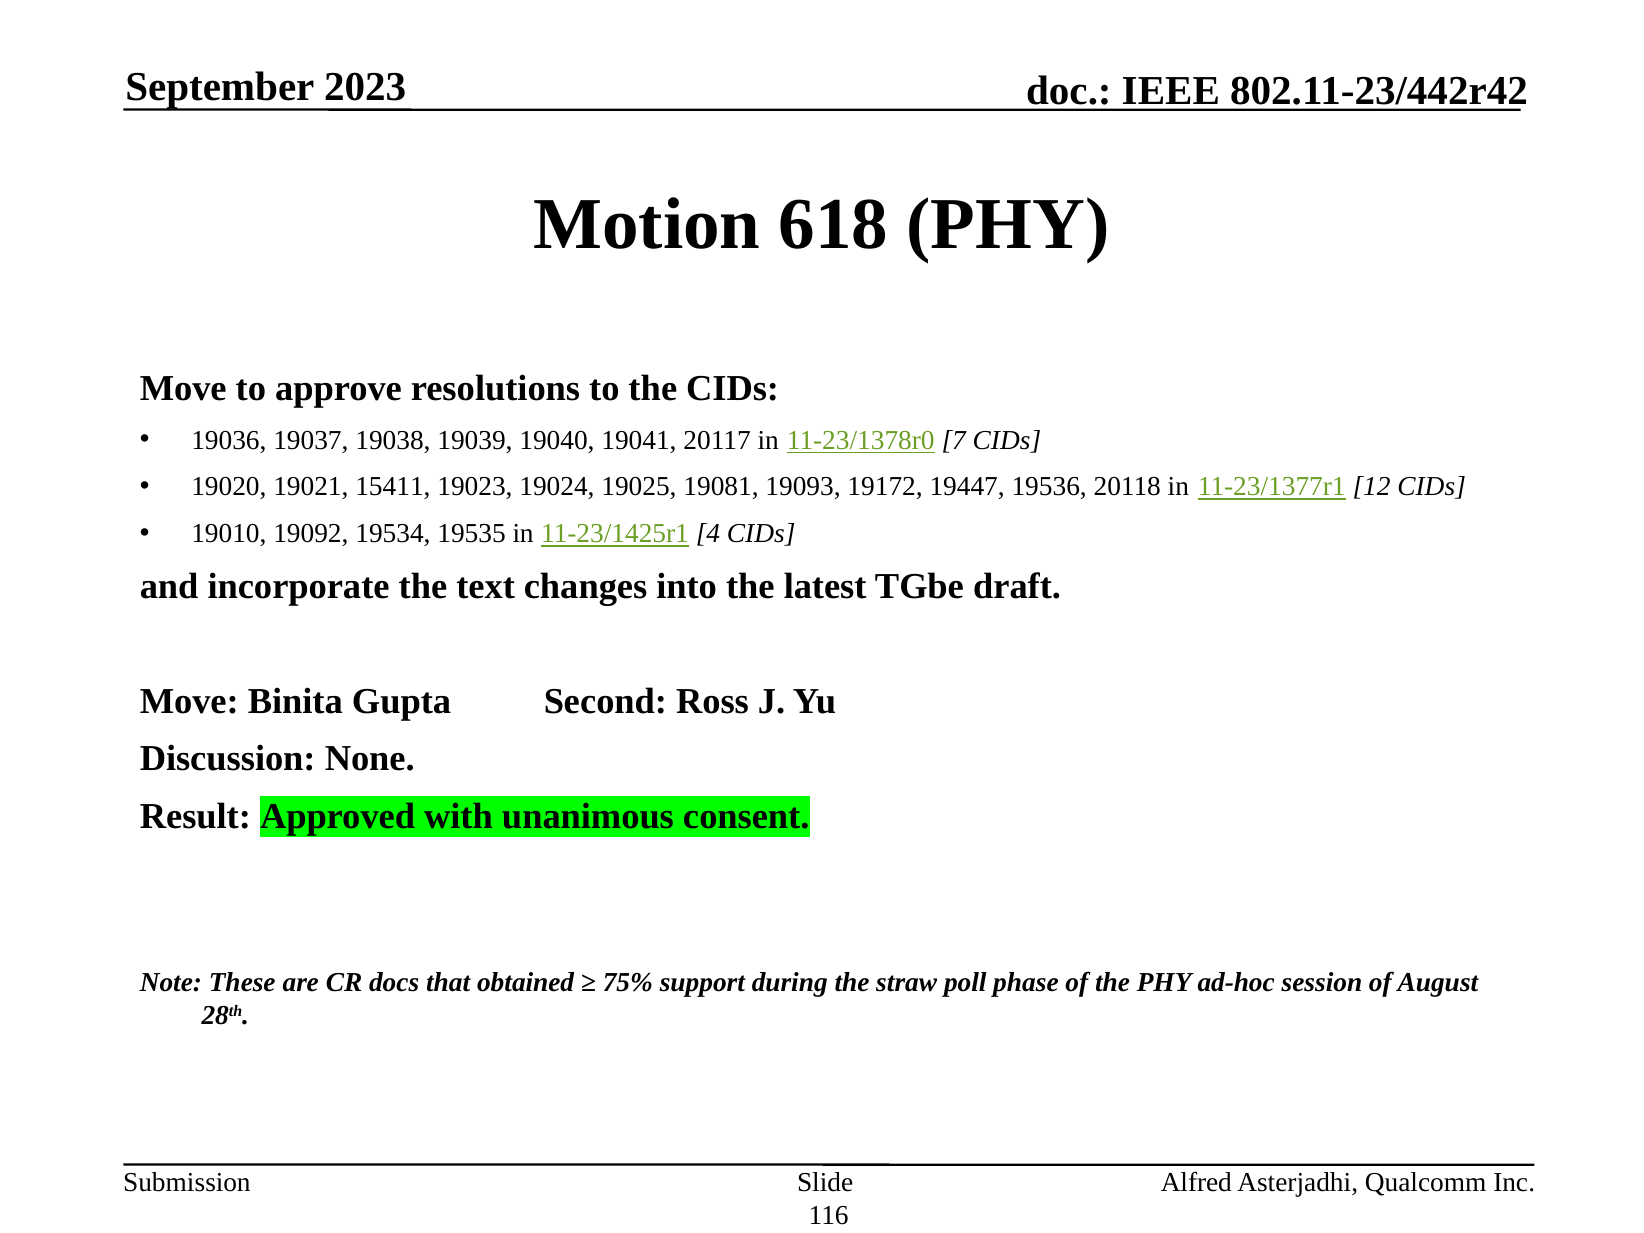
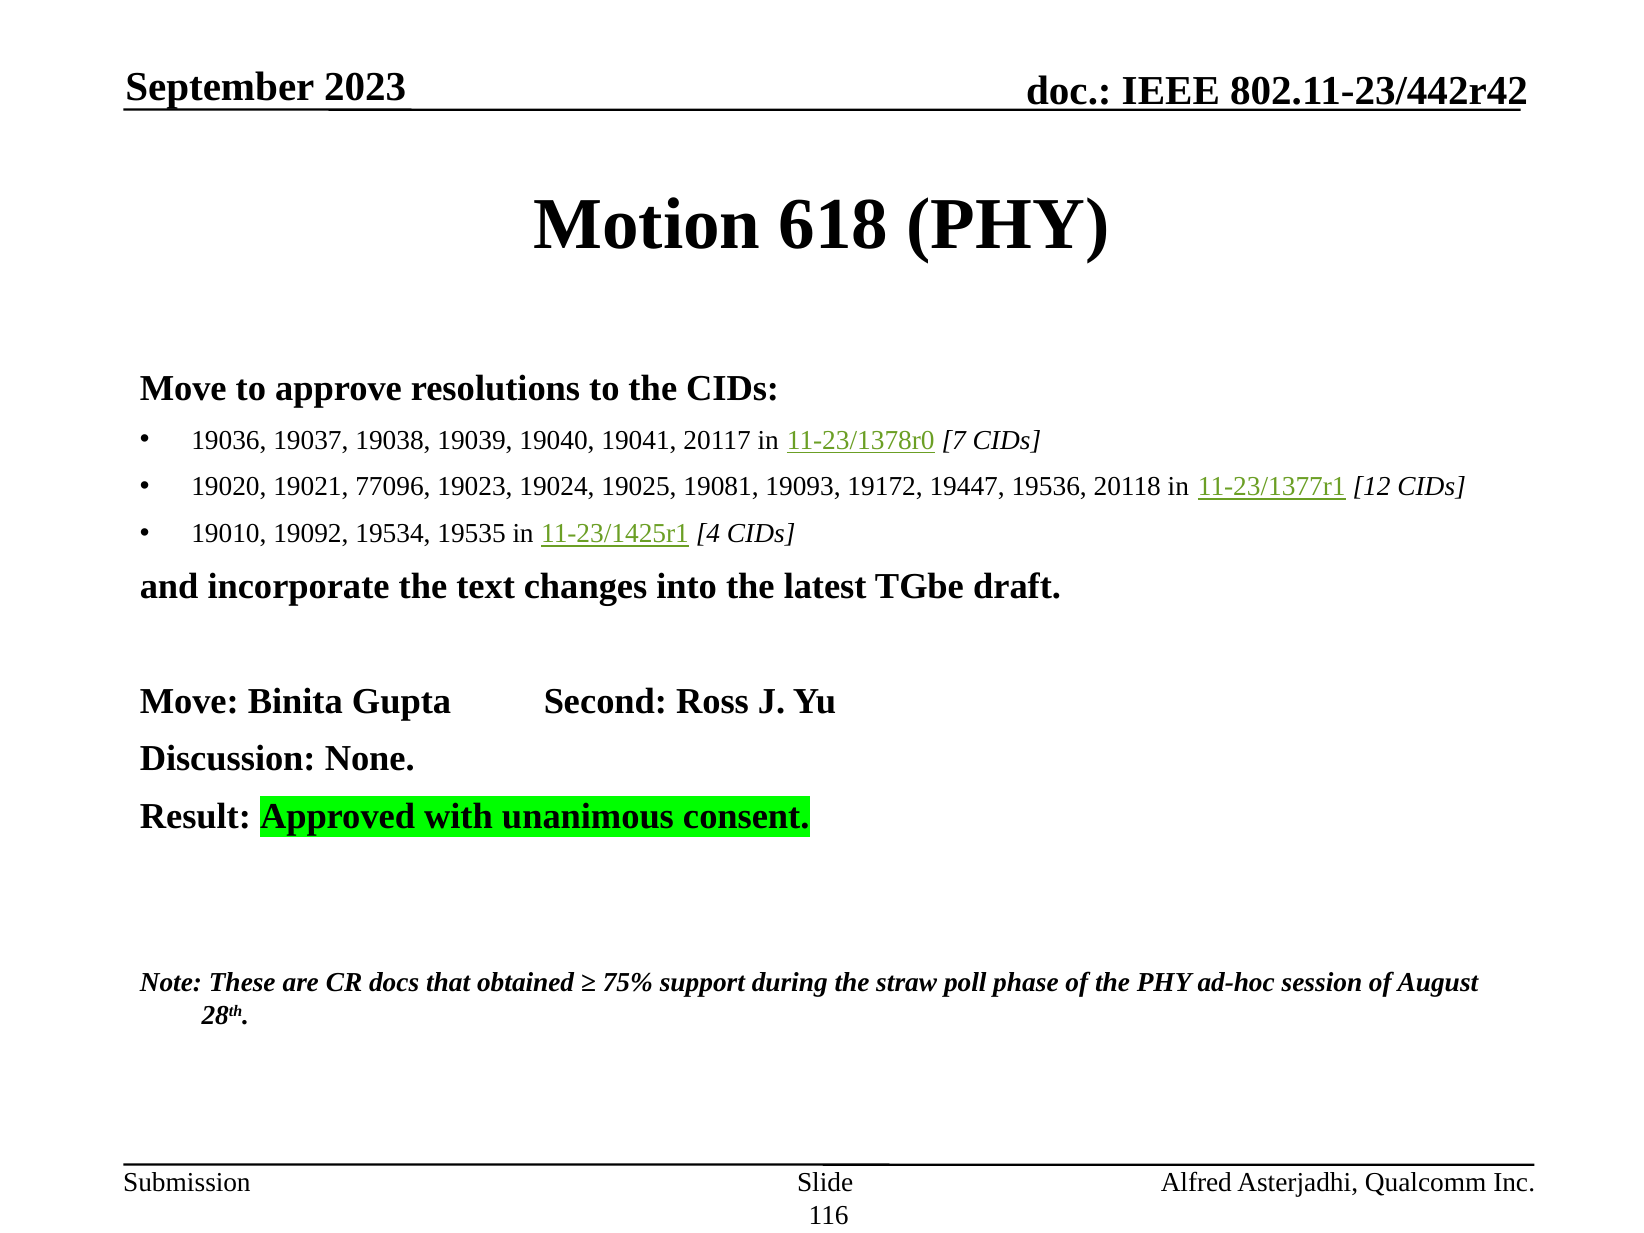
15411: 15411 -> 77096 (393, 487)
